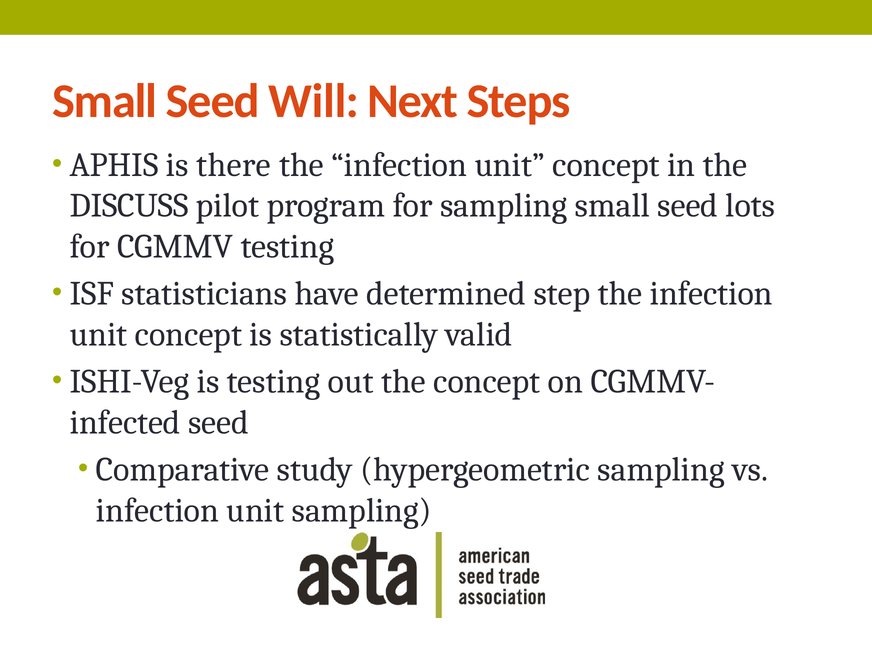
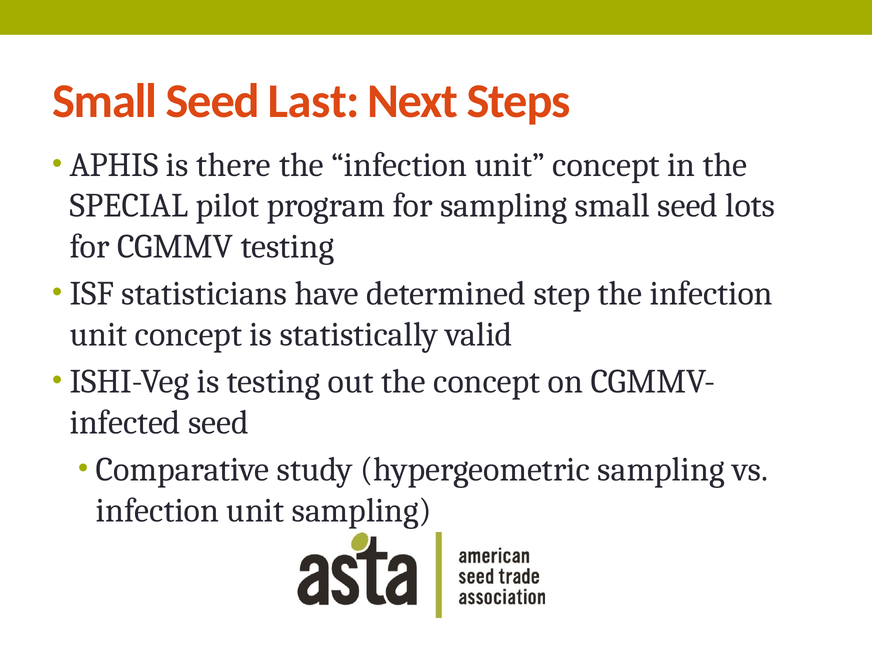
Will: Will -> Last (314, 101)
DISCUSS: DISCUSS -> SPECIAL (129, 206)
